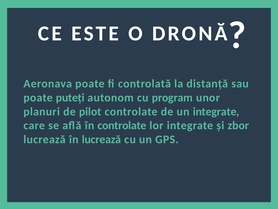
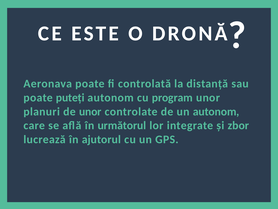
de pilot: pilot -> unor (90, 111)
un integrate: integrate -> autonom (216, 111)
în controlate: controlate -> următorul (122, 125)
în lucrează: lucrează -> ajutorul (101, 139)
